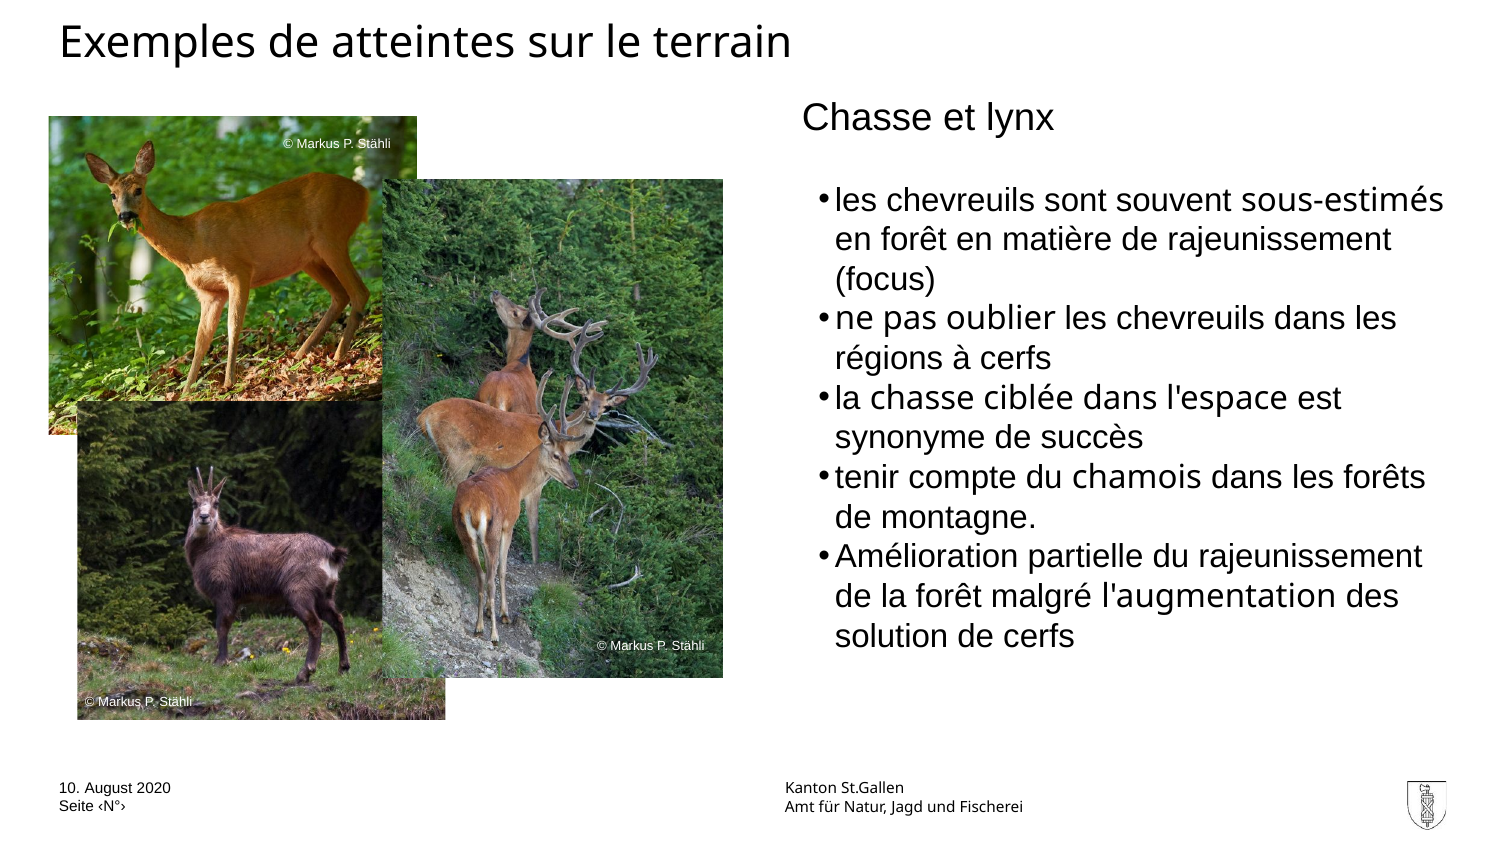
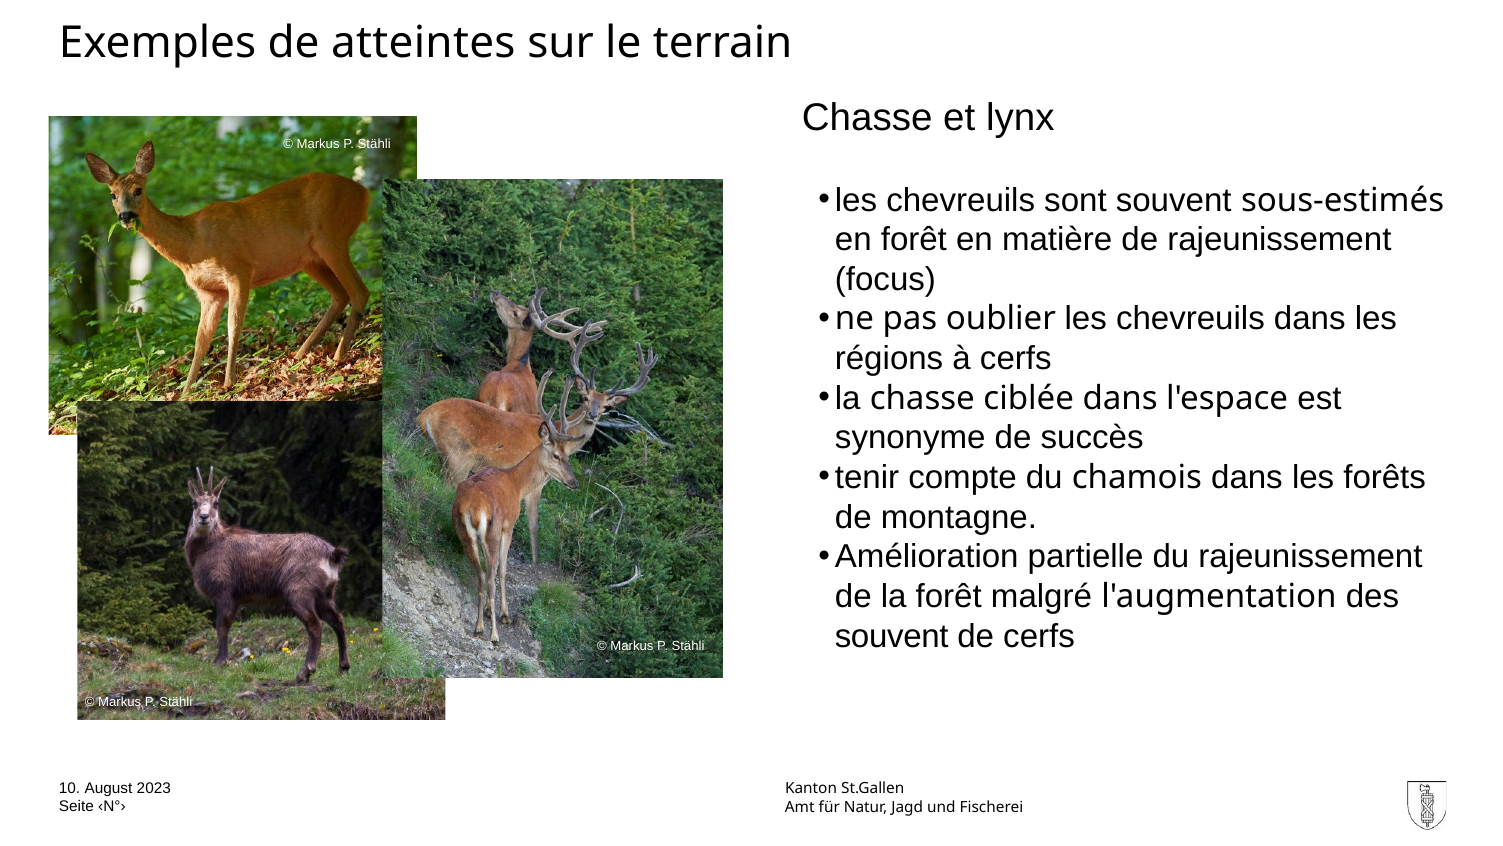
solution: solution -> souvent (892, 636)
2020: 2020 -> 2023 (154, 788)
